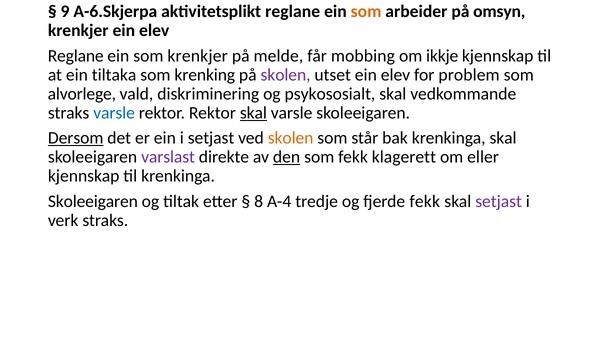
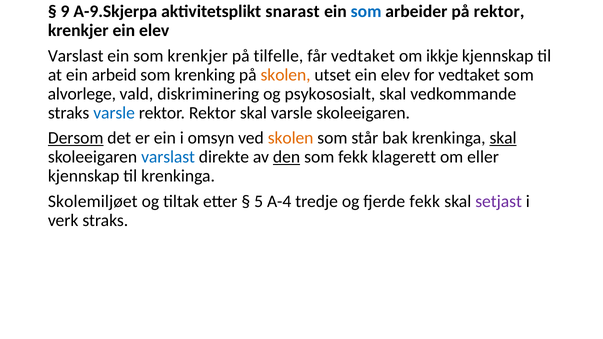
A-6.Skjerpa: A-6.Skjerpa -> A-9.Skjerpa (115, 12)
aktivitetsplikt reglane: reglane -> snarast (293, 12)
som colour: orange -> blue (366, 12)
på omsyn: omsyn -> rektor (499, 12)
Reglane: Reglane -> Varslast (76, 56)
melde: melde -> tilfelle (278, 56)
får mobbing: mobbing -> vedtaket (363, 56)
tiltaka: tiltaka -> arbeid (114, 75)
skolen colour: purple -> orange (286, 75)
for problem: problem -> vedtaket (469, 75)
skal underline: present -> none (253, 113)
i setjast: setjast -> omsyn (211, 138)
skal underline: none -> present (503, 138)
varslast colour: purple -> blue (168, 157)
Skoleeigaren: Skoleeigaren -> Skolemiljøet (93, 201)
8: 8 -> 5 (259, 201)
